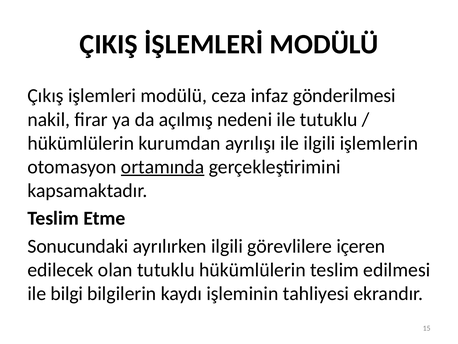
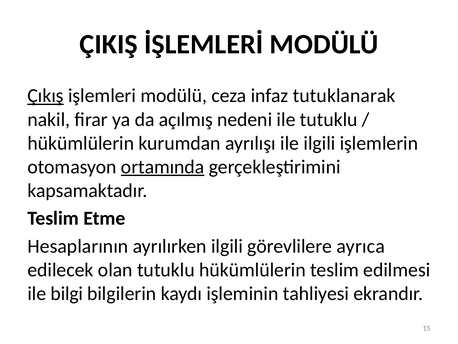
Çıkış underline: none -> present (46, 96)
gönderilmesi: gönderilmesi -> tutuklanarak (344, 96)
Sonucundaki: Sonucundaki -> Hesaplarının (78, 246)
içeren: içeren -> ayrıca (361, 246)
